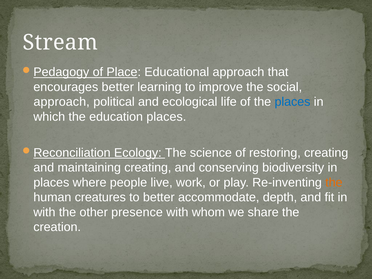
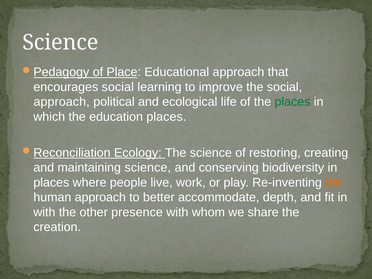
Stream: Stream -> Science (60, 42)
encourages better: better -> social (118, 87)
places colour: blue -> green (292, 102)
maintaining creating: creating -> science (148, 168)
human creatures: creatures -> approach (100, 197)
